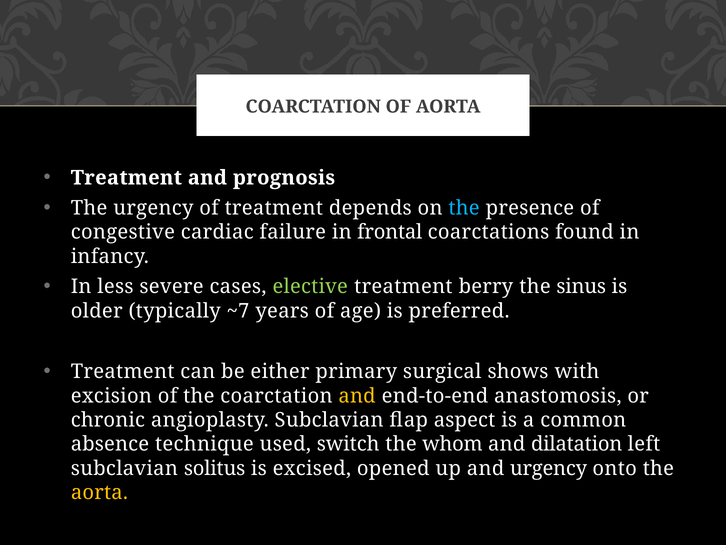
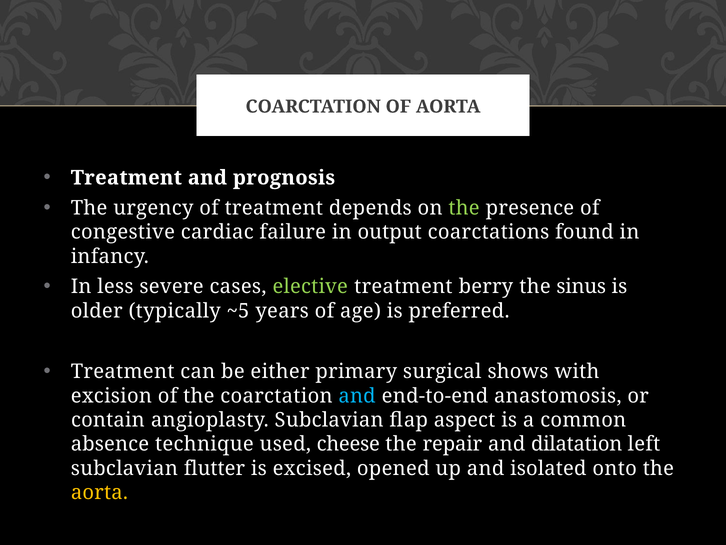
the colour: light blue -> light green (464, 208)
frontal: frontal -> output (390, 232)
~7: ~7 -> ~5 (238, 311)
and colour: yellow -> light blue (357, 395)
chronic: chronic -> contain (108, 420)
switch: switch -> cheese (348, 444)
whom: whom -> repair (452, 444)
solitus: solitus -> flutter (214, 468)
and urgency: urgency -> isolated (548, 468)
